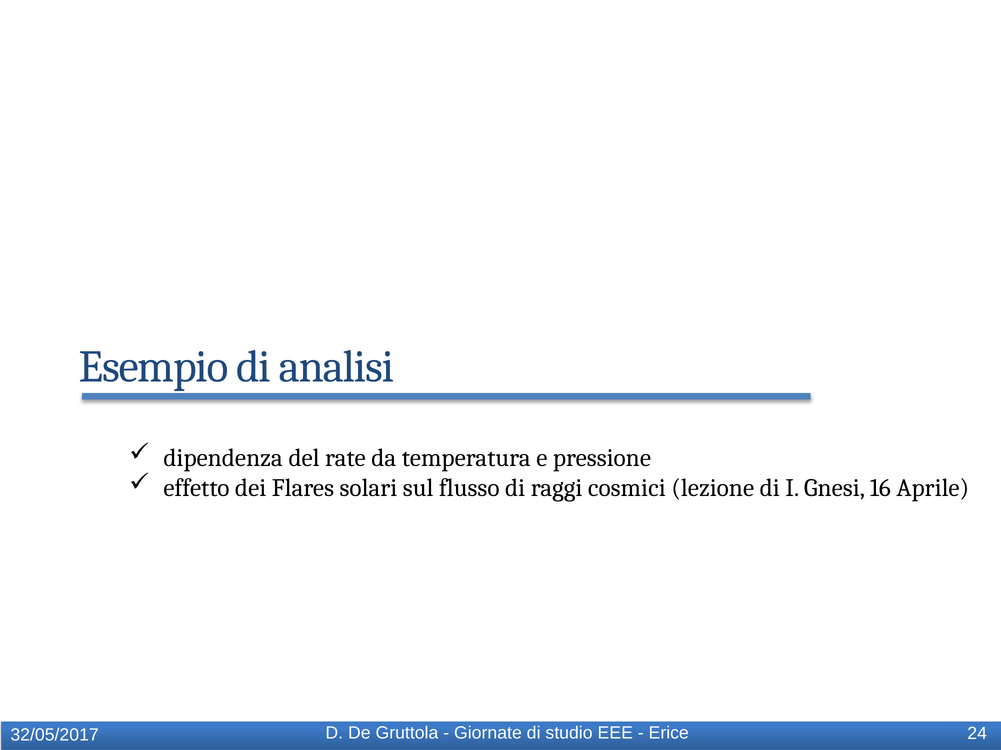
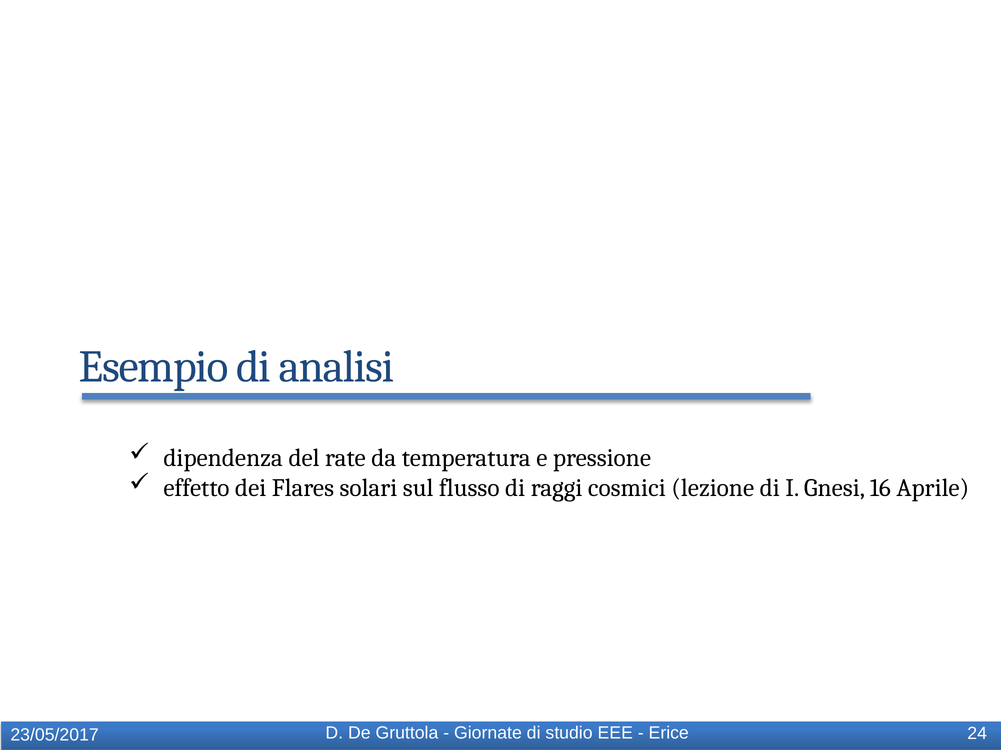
32/05/2017: 32/05/2017 -> 23/05/2017 (55, 735)
